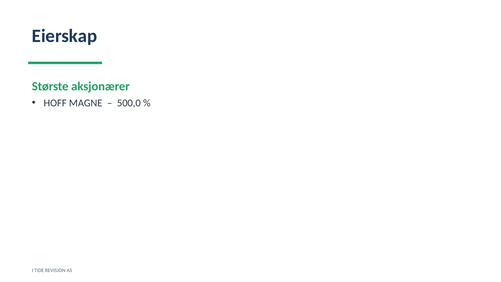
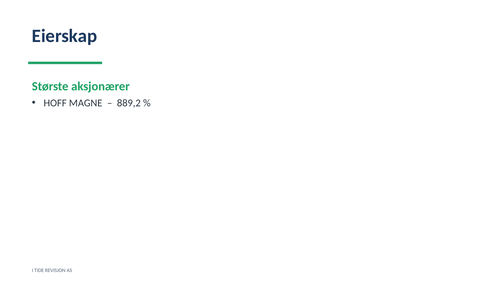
500,0: 500,0 -> 889,2 (129, 103)
